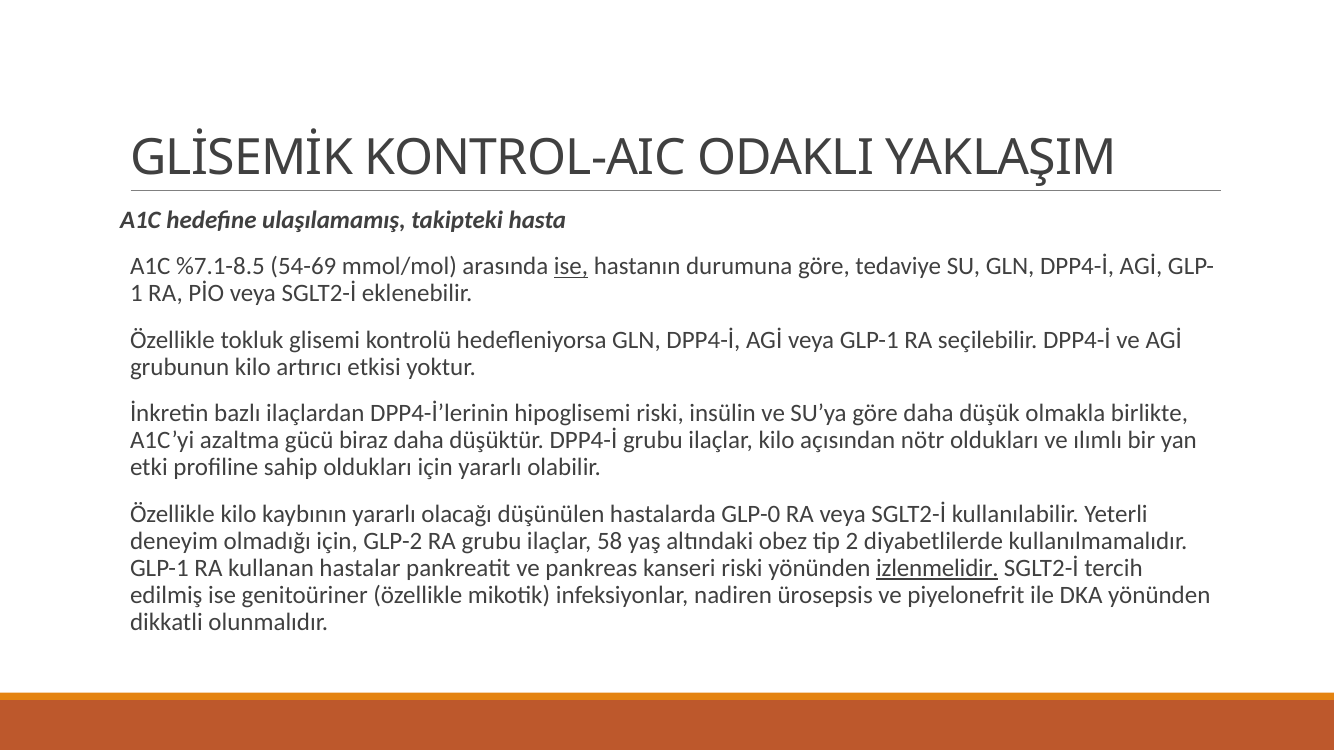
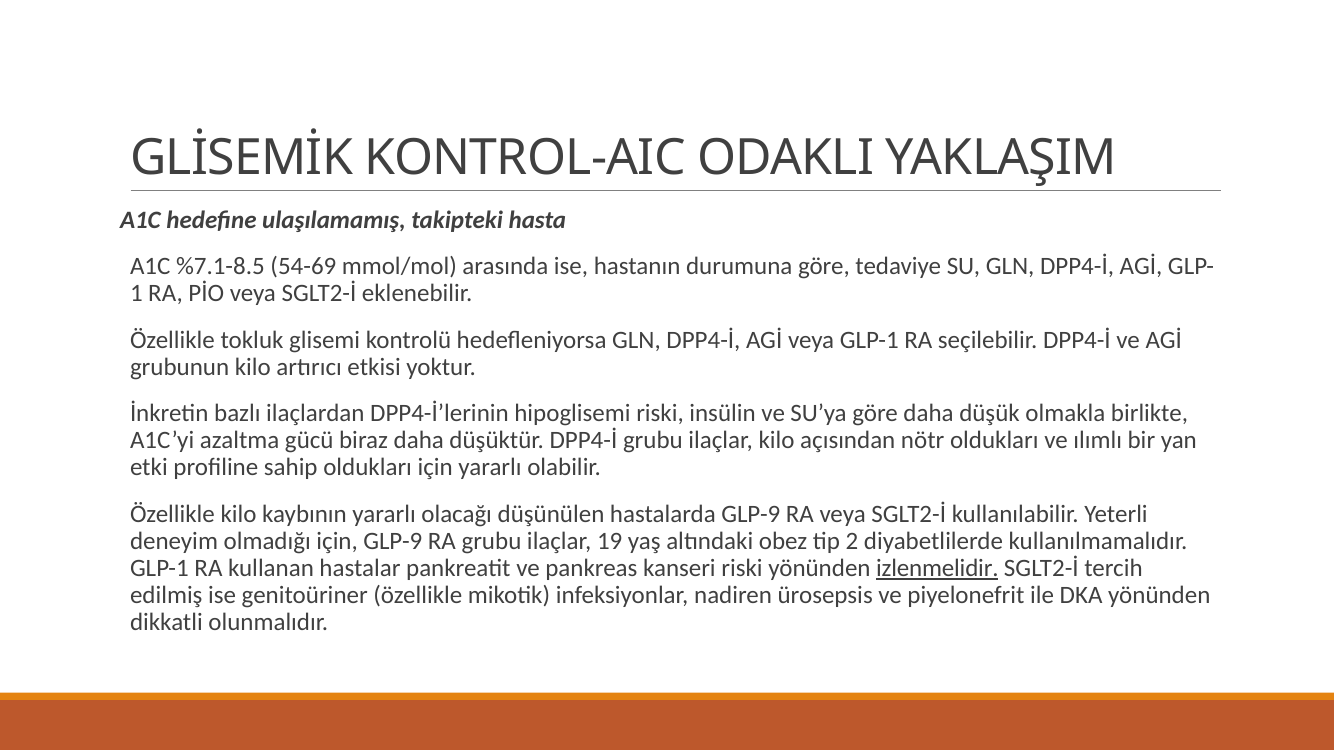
ise underline: present -> none (571, 267)
hastalarda GLP-0: GLP-0 -> GLP-9 (751, 514)
için GLP-2: GLP-2 -> GLP-9 (393, 541)
58: 58 -> 19 (610, 541)
